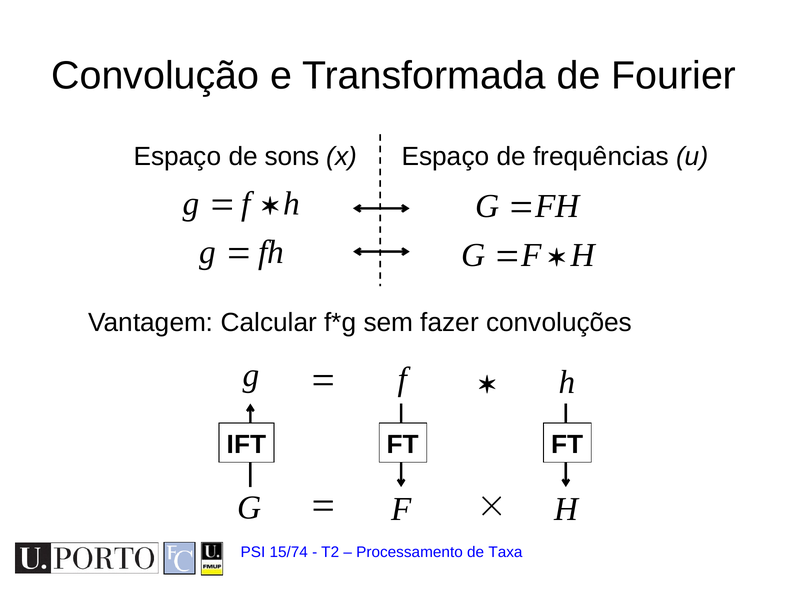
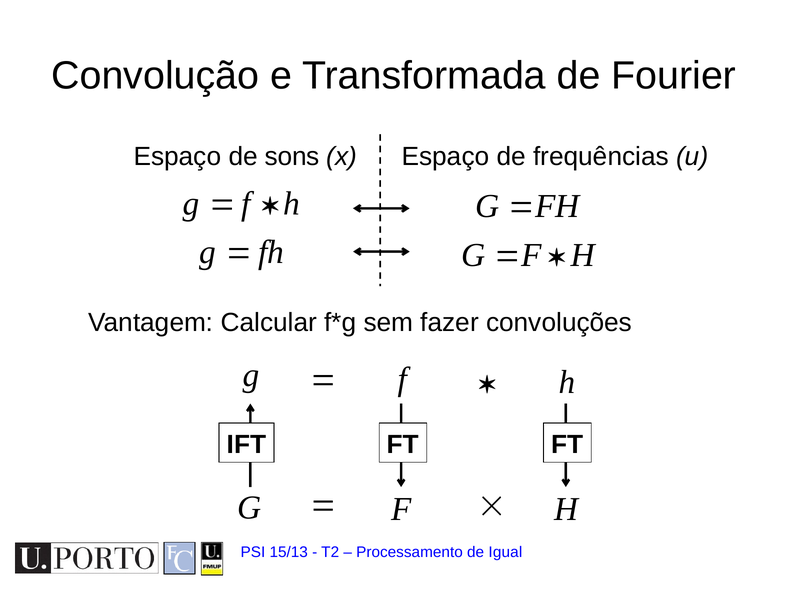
15/74: 15/74 -> 15/13 (289, 552)
Taxa: Taxa -> Igual (505, 552)
